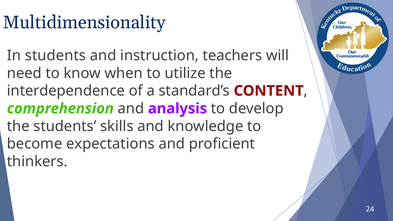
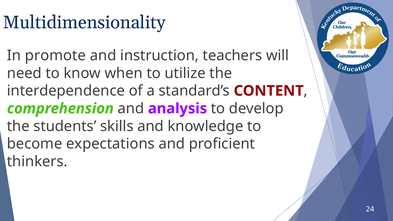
In students: students -> promote (55, 55)
